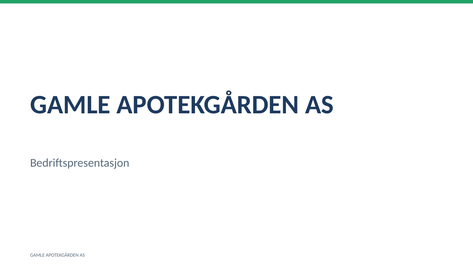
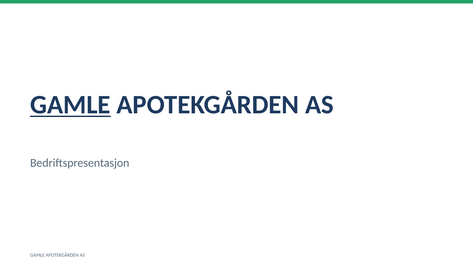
GAMLE underline: none -> present (70, 105)
